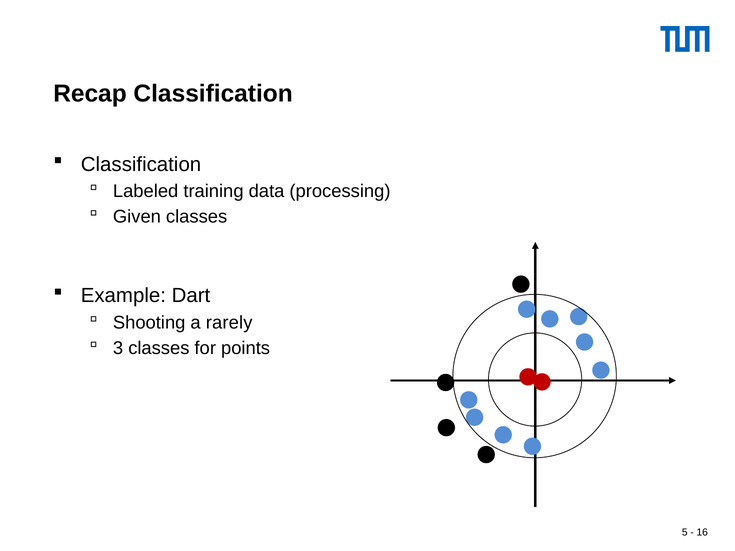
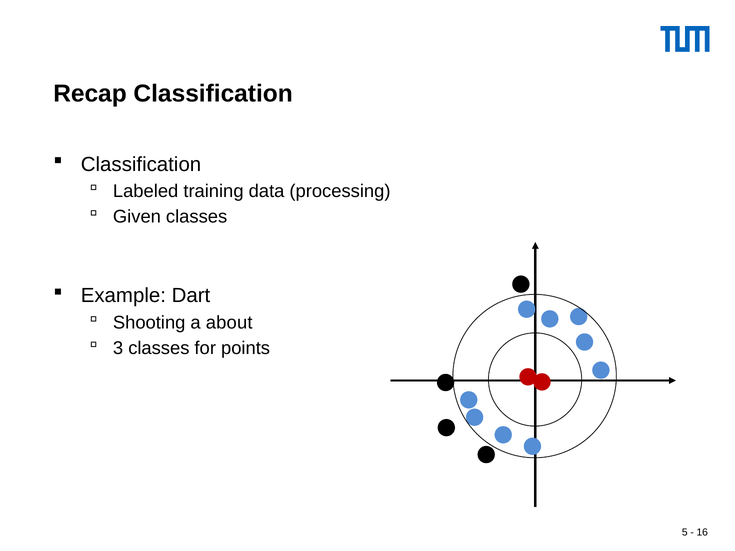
rarely: rarely -> about (229, 323)
